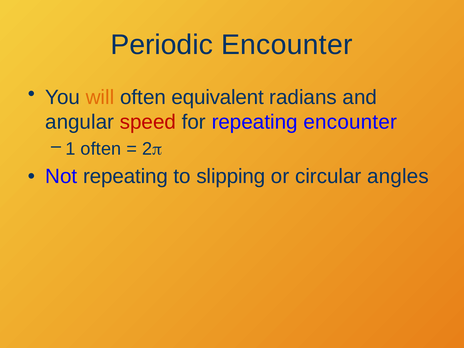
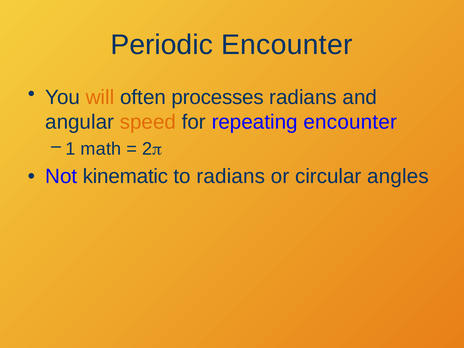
equivalent: equivalent -> processes (218, 97)
speed colour: red -> orange (148, 122)
often: often -> math (101, 149)
Not repeating: repeating -> kinematic (126, 176)
to slipping: slipping -> radians (231, 176)
